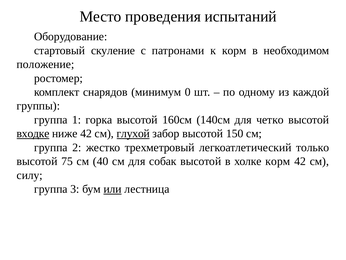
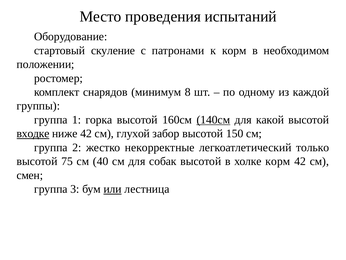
положение: положение -> положении (46, 64)
0: 0 -> 8 (188, 92)
140см underline: none -> present (213, 120)
четко: четко -> какой (270, 120)
глухой underline: present -> none (133, 133)
трехметровый: трехметровый -> некорректные (160, 147)
силу: силу -> смен (30, 175)
